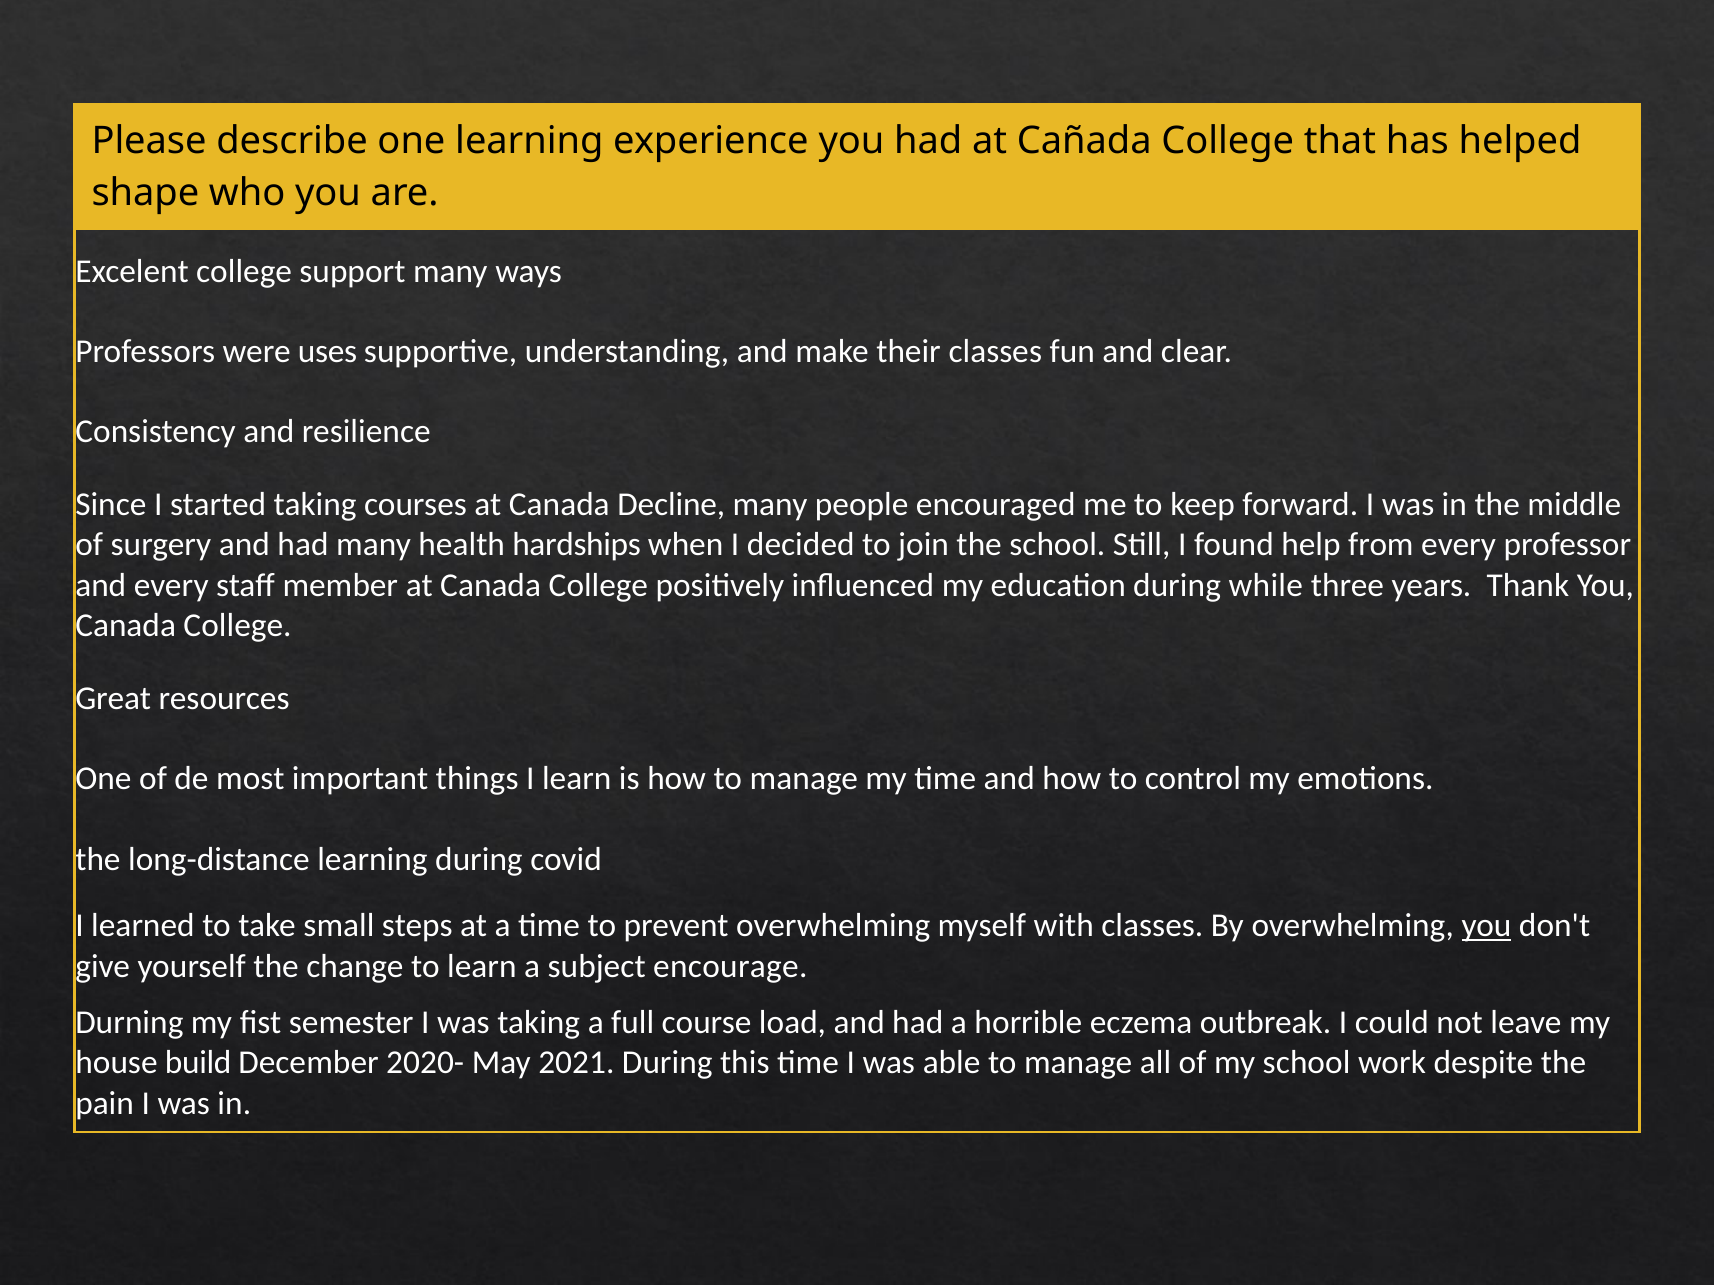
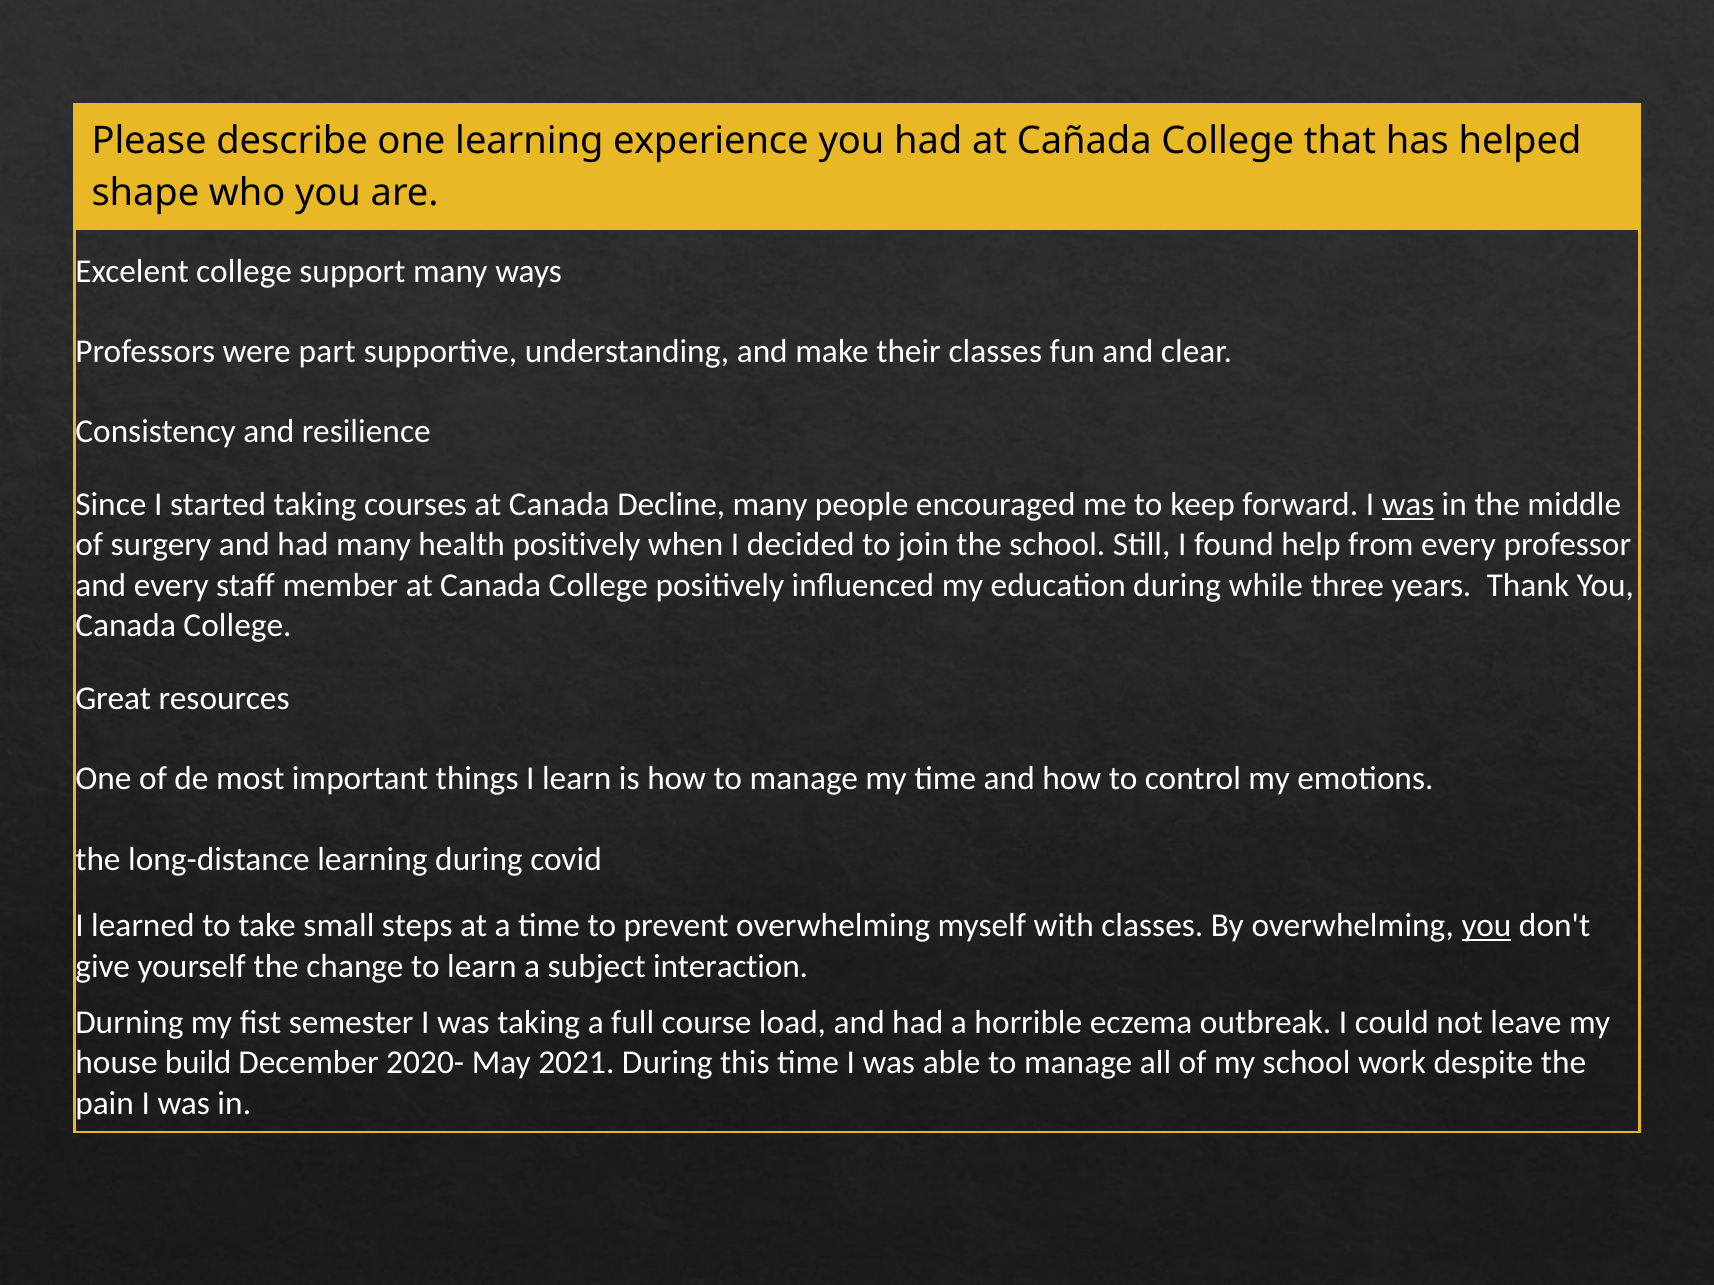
uses: uses -> part (327, 352)
was underline: none -> present (1408, 504)
health hardships: hardships -> positively (576, 545)
encourage: encourage -> interaction (731, 967)
